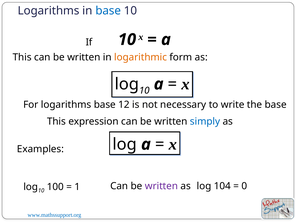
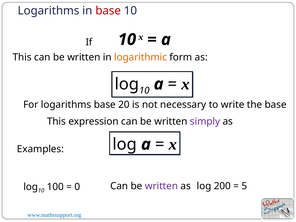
base colour: blue -> red (108, 11)
12: 12 -> 20 (124, 105)
simply colour: blue -> purple (205, 121)
104: 104 -> 200 (222, 186)
0: 0 -> 5 (244, 186)
1: 1 -> 0 (77, 187)
